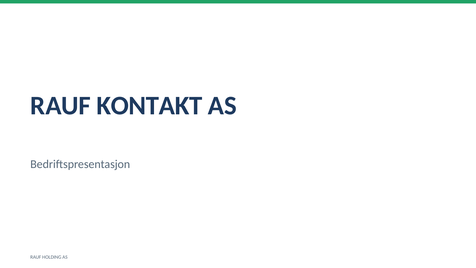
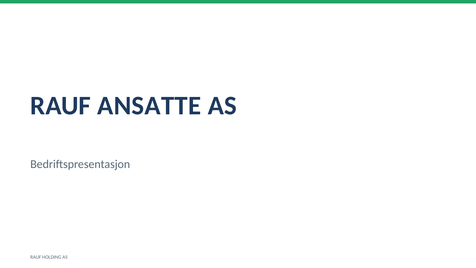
KONTAKT: KONTAKT -> ANSATTE (149, 106)
